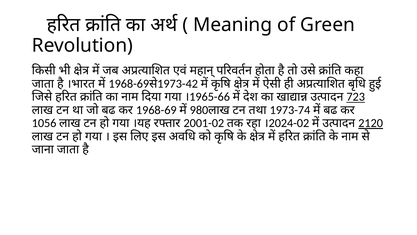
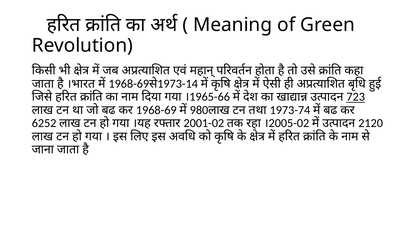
1973-42: 1973-42 -> 1973-14 (178, 84)
1056: 1056 -> 6252 (44, 123)
2024-02: 2024-02 -> 2005-02 (289, 123)
2120 underline: present -> none (371, 123)
